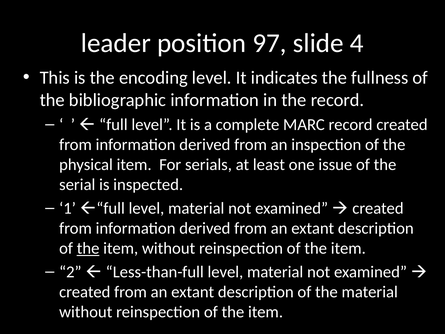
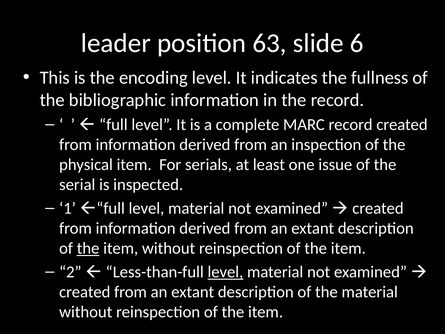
97: 97 -> 63 (270, 43)
4: 4 -> 6 (357, 43)
level underline: none -> present (225, 272)
